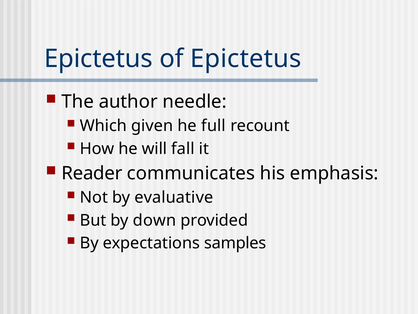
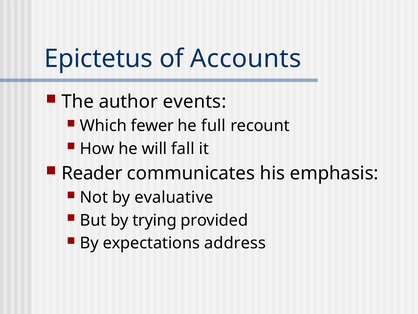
of Epictetus: Epictetus -> Accounts (246, 59)
needle: needle -> events (195, 102)
given: given -> fewer (152, 126)
down: down -> trying (155, 220)
samples: samples -> address (235, 243)
